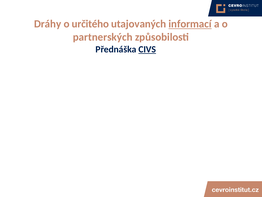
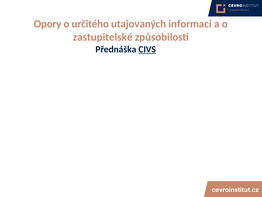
Dráhy: Dráhy -> Opory (48, 24)
informací underline: present -> none (190, 24)
partnerských: partnerských -> zastupitelské (103, 37)
